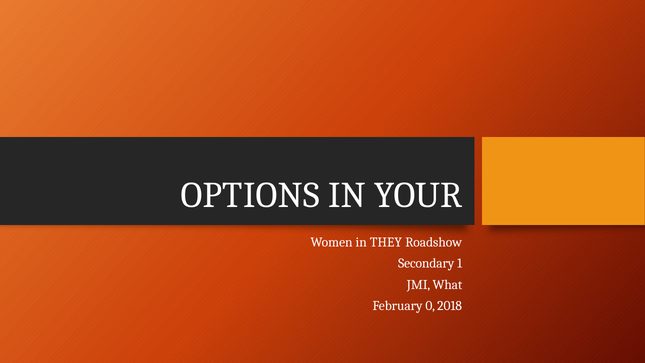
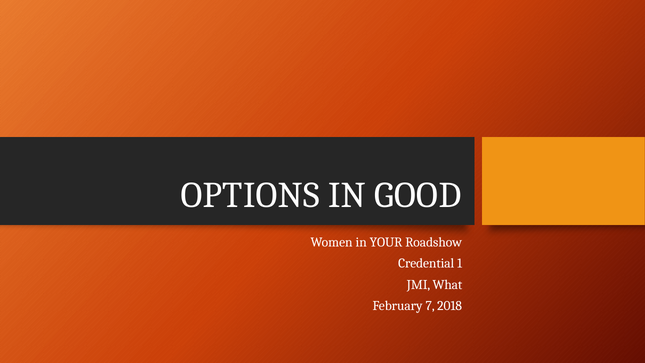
YOUR: YOUR -> GOOD (418, 195)
THEY: THEY -> YOUR (386, 242)
Secondary: Secondary -> Credential (426, 263)
0: 0 -> 7 (430, 306)
